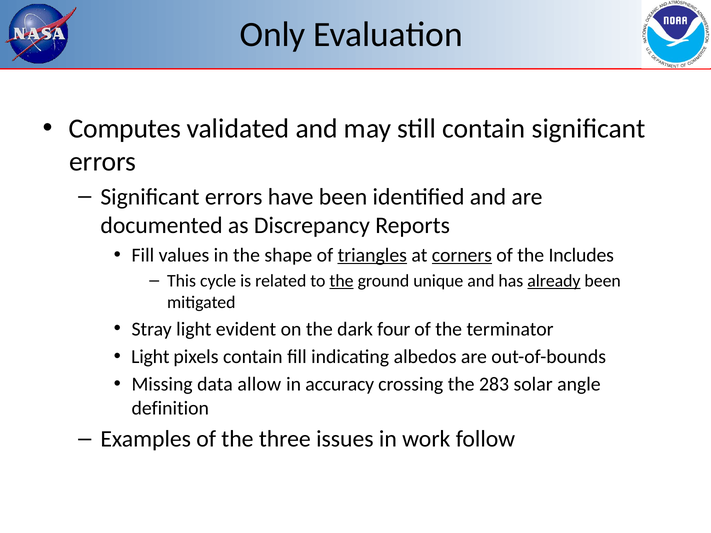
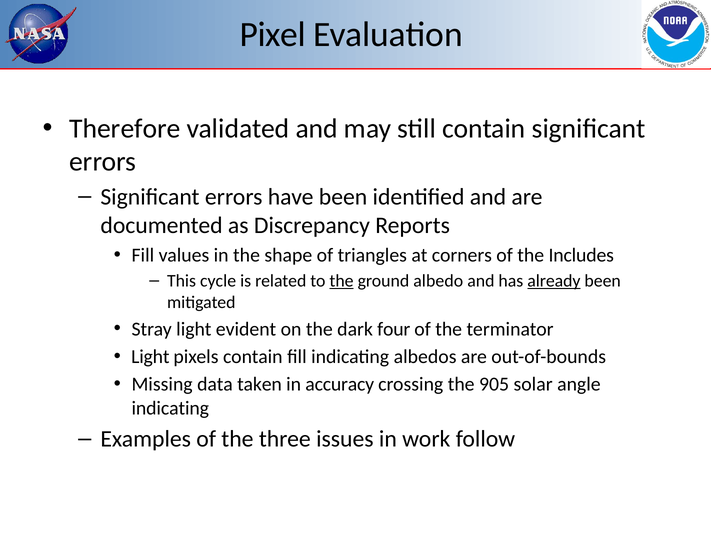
Only: Only -> Pixel (273, 34)
Computes: Computes -> Therefore (125, 129)
triangles underline: present -> none (372, 255)
corners underline: present -> none (462, 255)
unique: unique -> albedo (438, 281)
allow: allow -> taken (259, 385)
283: 283 -> 905 (494, 385)
definition: definition -> indicating (170, 408)
